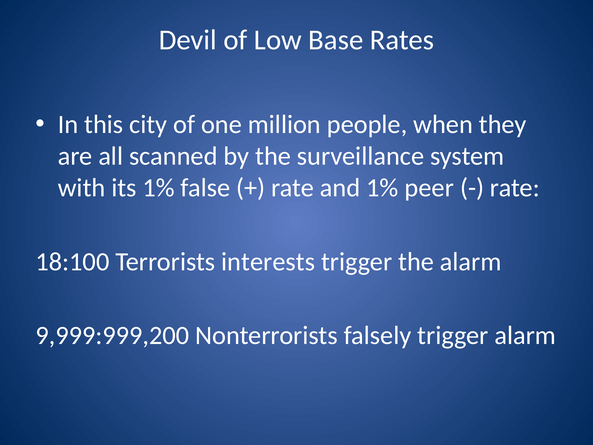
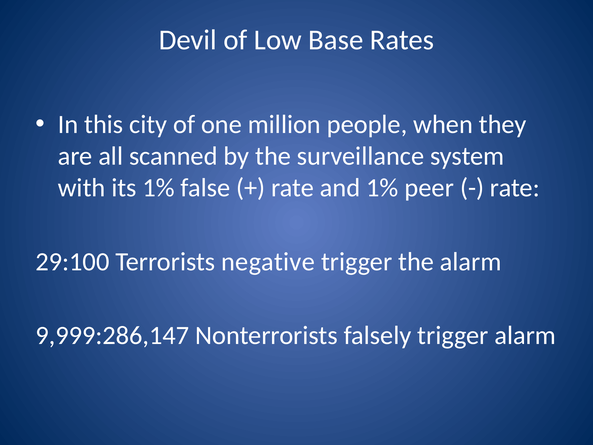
18:100: 18:100 -> 29:100 (72, 261)
interests: interests -> negative (268, 261)
9,999:999,200: 9,999:999,200 -> 9,999:286,147 (112, 335)
